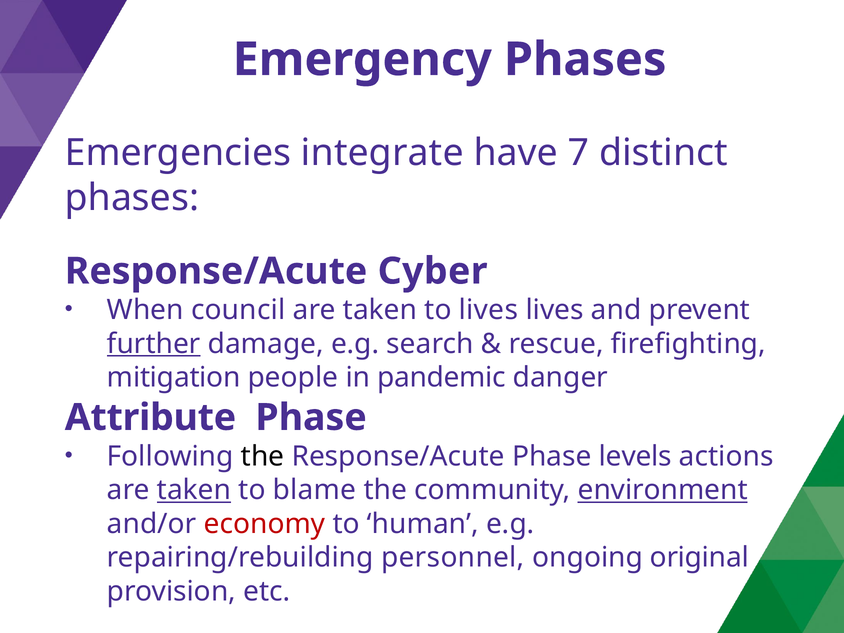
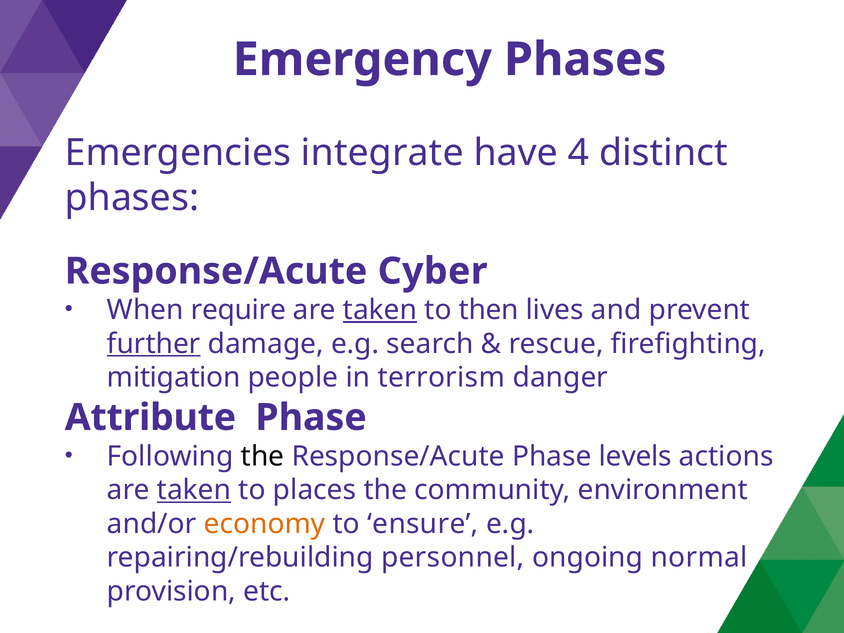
7: 7 -> 4 (579, 153)
council: council -> require (238, 310)
taken underline: none -> present (380, 310)
to lives: lives -> then (489, 310)
pandemic: pandemic -> terrorism (441, 377)
blame: blame -> places (315, 490)
environment underline: present -> none (663, 490)
economy colour: red -> orange (264, 524)
human: human -> ensure (423, 524)
original: original -> normal (699, 558)
